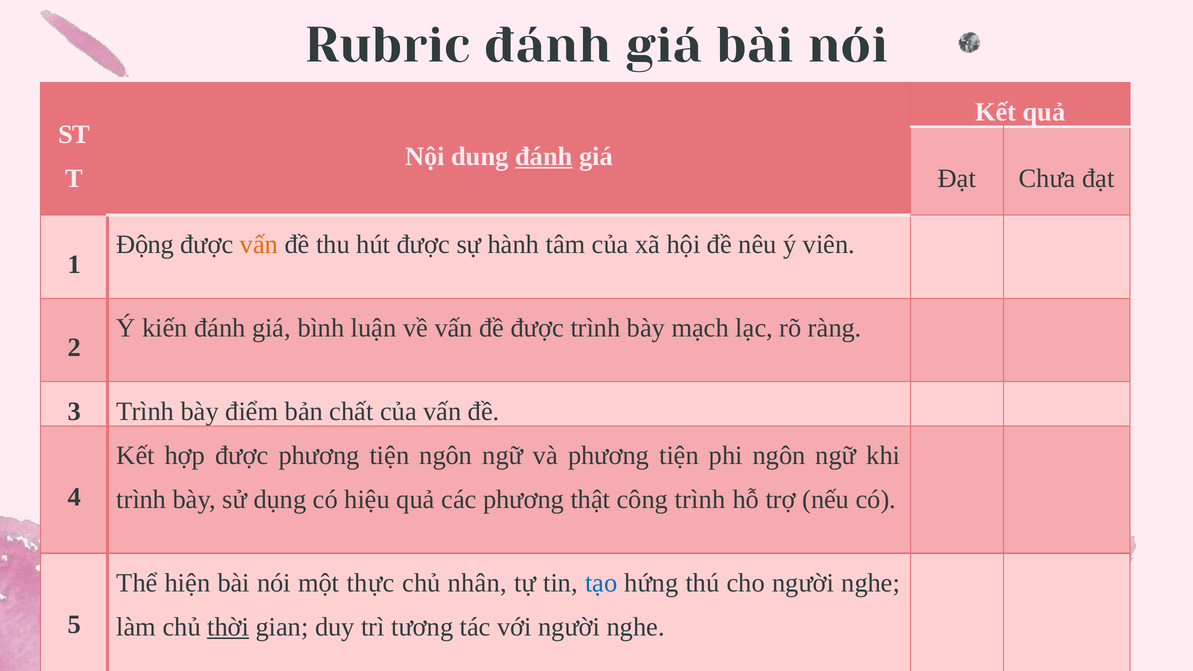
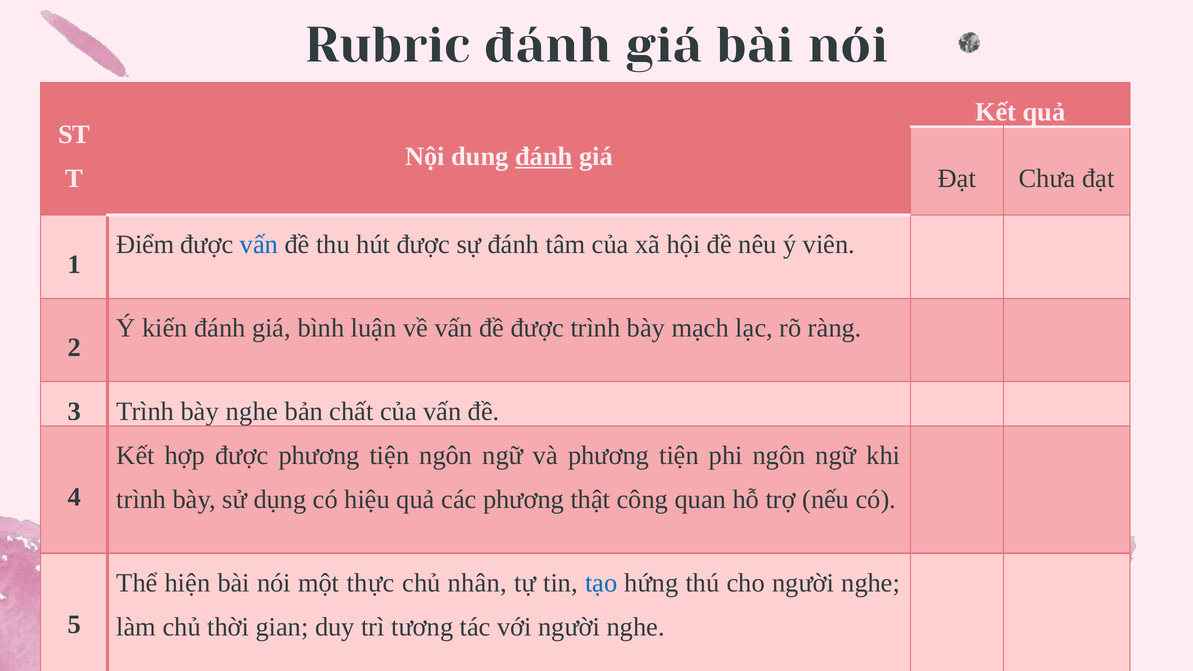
Động: Động -> Điểm (145, 245)
vấn colour: orange -> blue (259, 245)
sự hành: hành -> đánh (513, 245)
bày điểm: điểm -> nghe (252, 411)
công trình: trình -> quan (700, 500)
thời underline: present -> none (228, 627)
